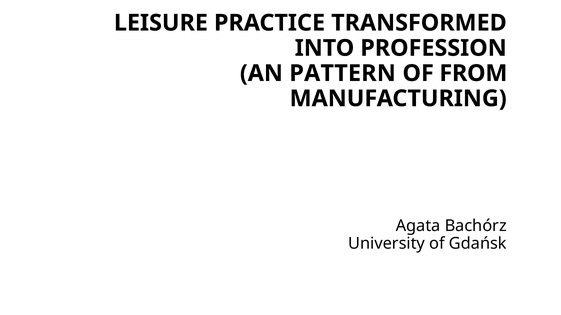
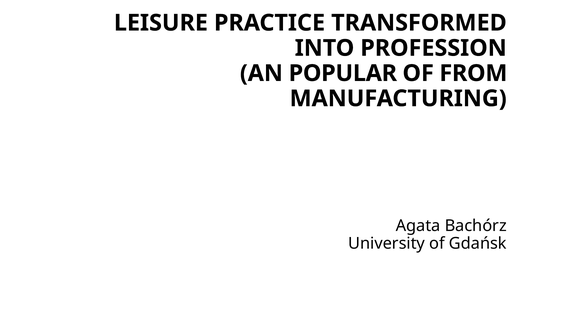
PATTERN: PATTERN -> POPULAR (343, 73)
